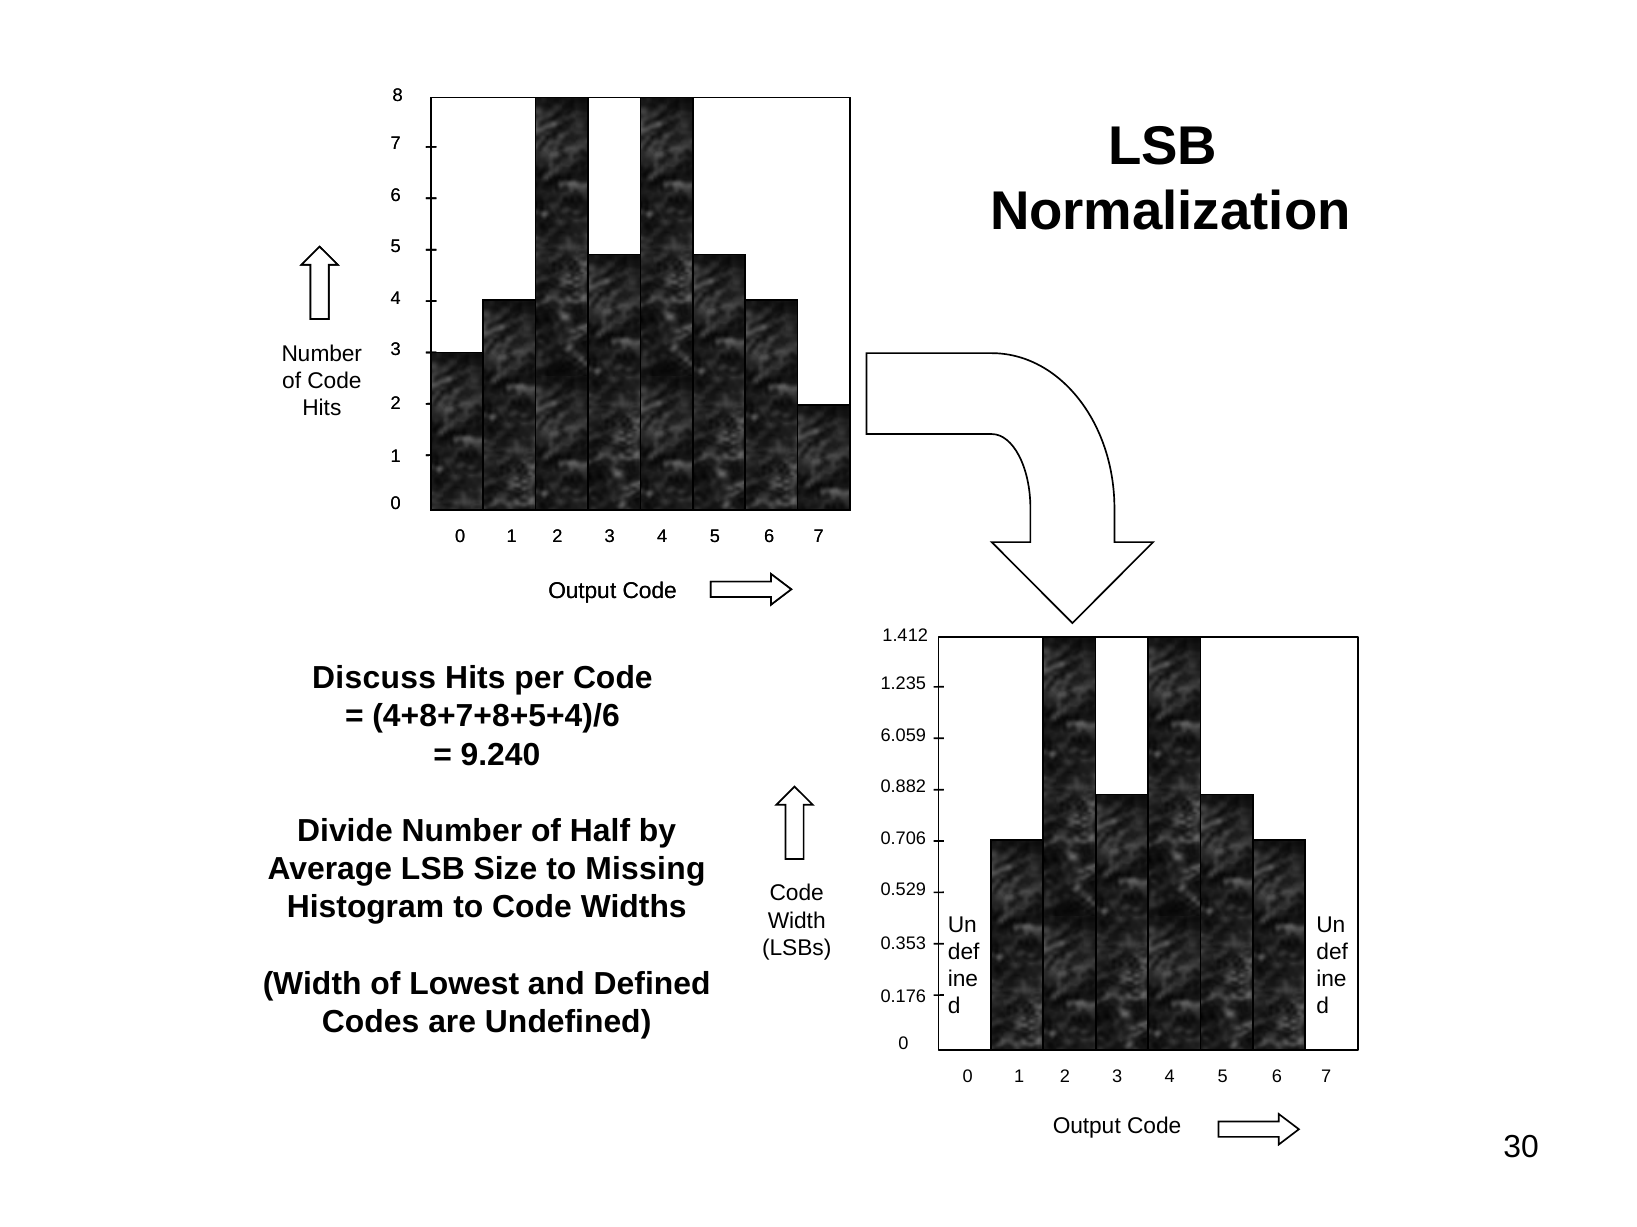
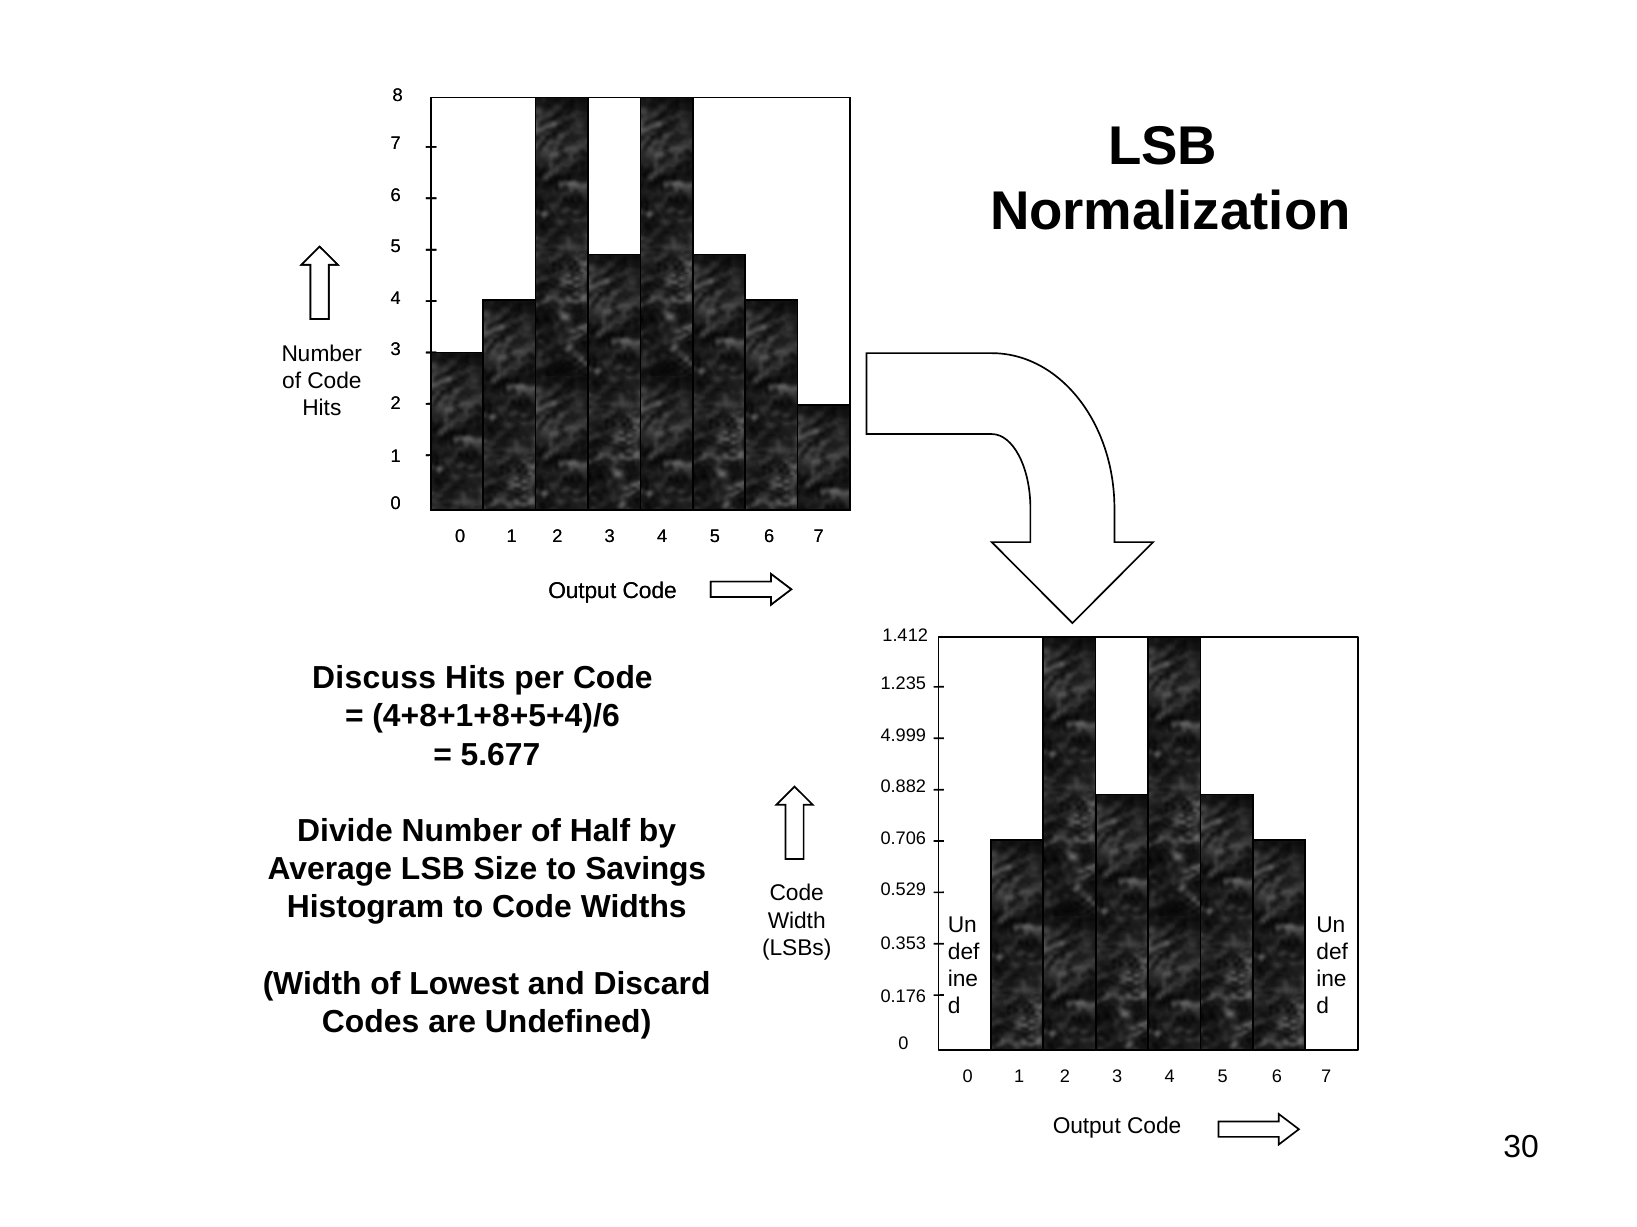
4+8+7+8+5+4)/6: 4+8+7+8+5+4)/6 -> 4+8+1+8+5+4)/6 (496, 717)
6.059: 6.059 -> 4.999 (903, 736)
9.240: 9.240 -> 5.677 (500, 755)
Missing: Missing -> Savings (646, 870)
Defined: Defined -> Discard (652, 984)
